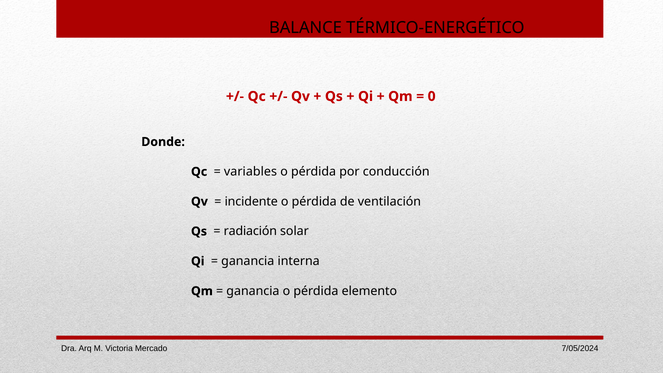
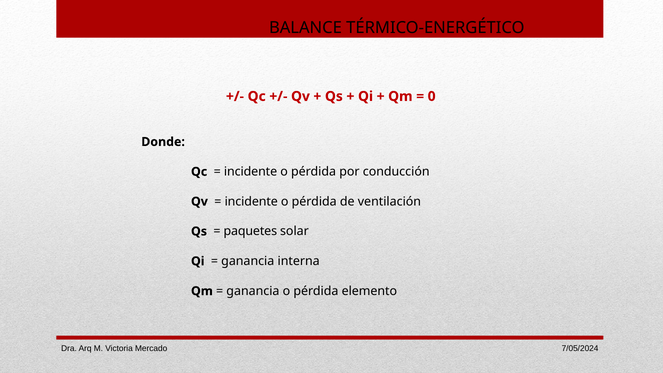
variables: variables -> incidente (251, 172)
radiación: radiación -> paquetes (250, 231)
